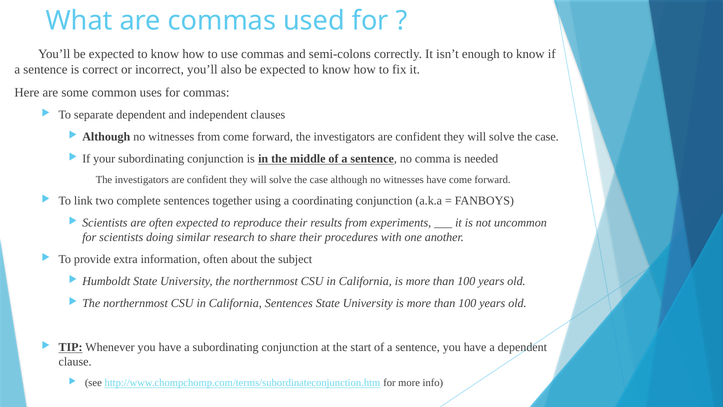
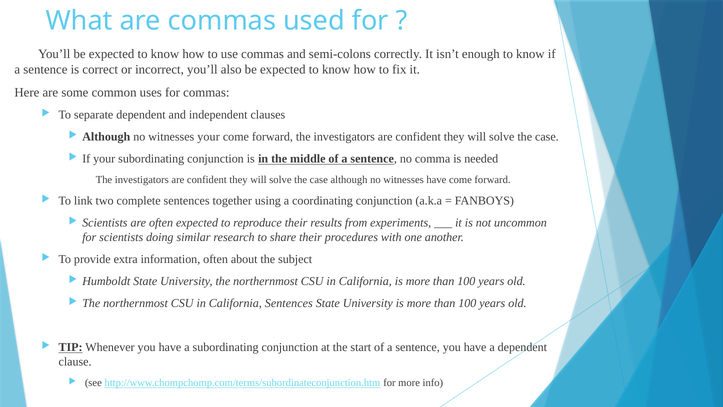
witnesses from: from -> your (209, 137)
